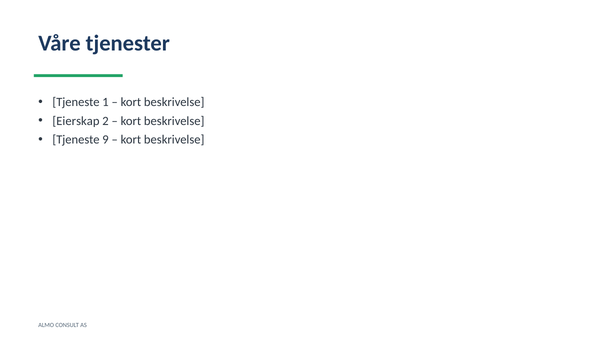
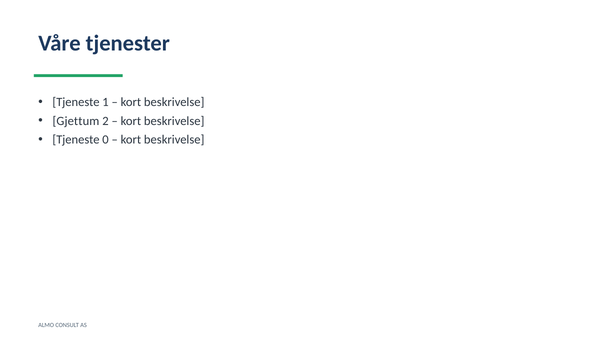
Eierskap: Eierskap -> Gjettum (76, 121)
9: 9 -> 0 (106, 140)
